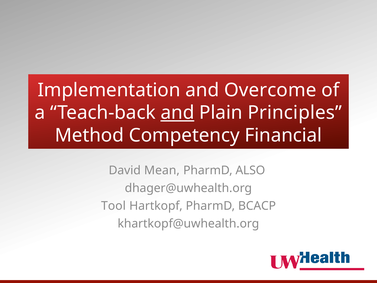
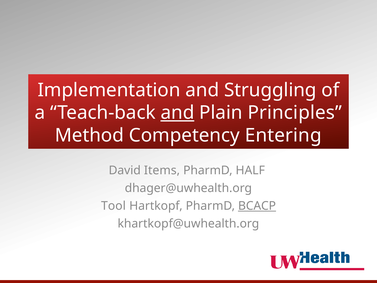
Overcome: Overcome -> Struggling (270, 90)
Financial: Financial -> Entering (283, 135)
Mean: Mean -> Items (162, 170)
ALSO: ALSO -> HALF (250, 170)
BCACP underline: none -> present (257, 206)
